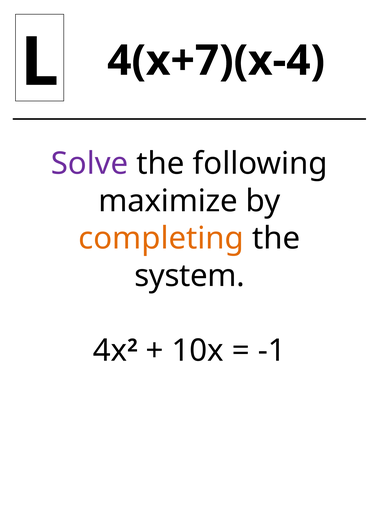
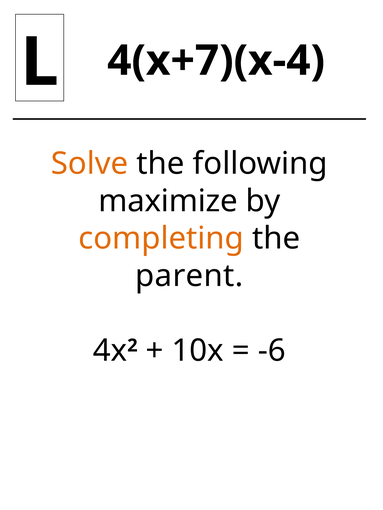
Solve colour: purple -> orange (90, 164)
system: system -> parent (189, 276)
-1: -1 -> -6 (272, 351)
